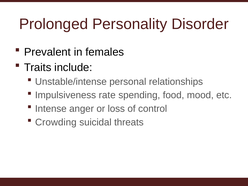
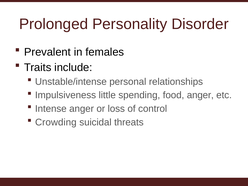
rate: rate -> little (107, 95)
food mood: mood -> anger (200, 95)
